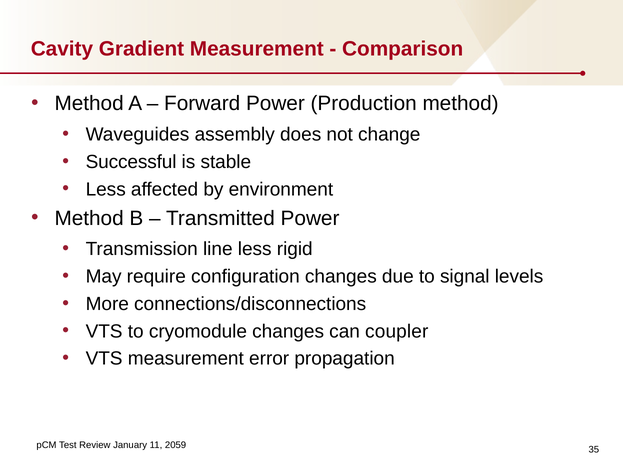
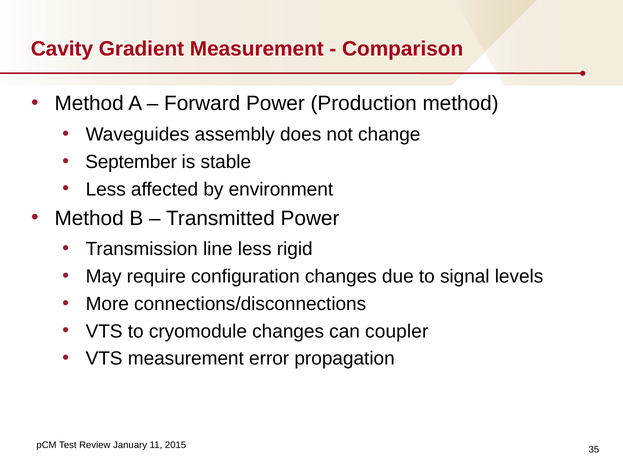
Successful: Successful -> September (131, 162)
2059: 2059 -> 2015 (176, 446)
